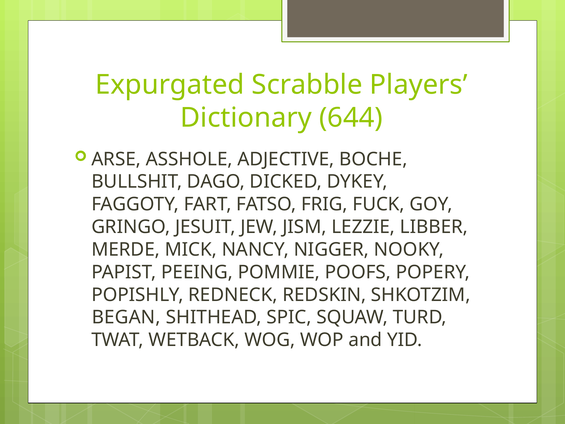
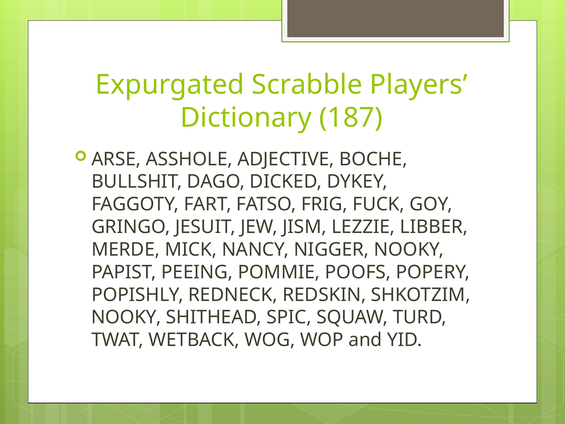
644: 644 -> 187 (351, 118)
BEGAN: BEGAN -> NOOKY (126, 317)
